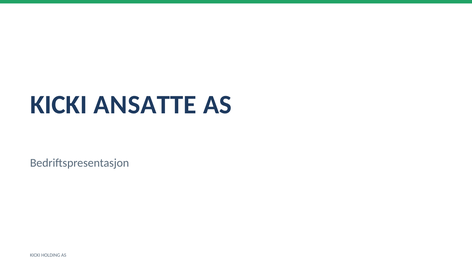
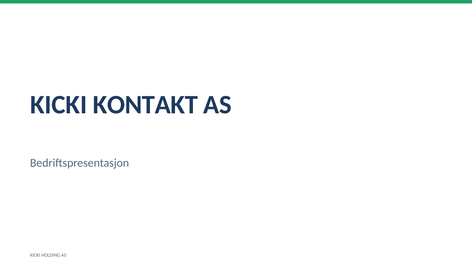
ANSATTE: ANSATTE -> KONTAKT (145, 105)
